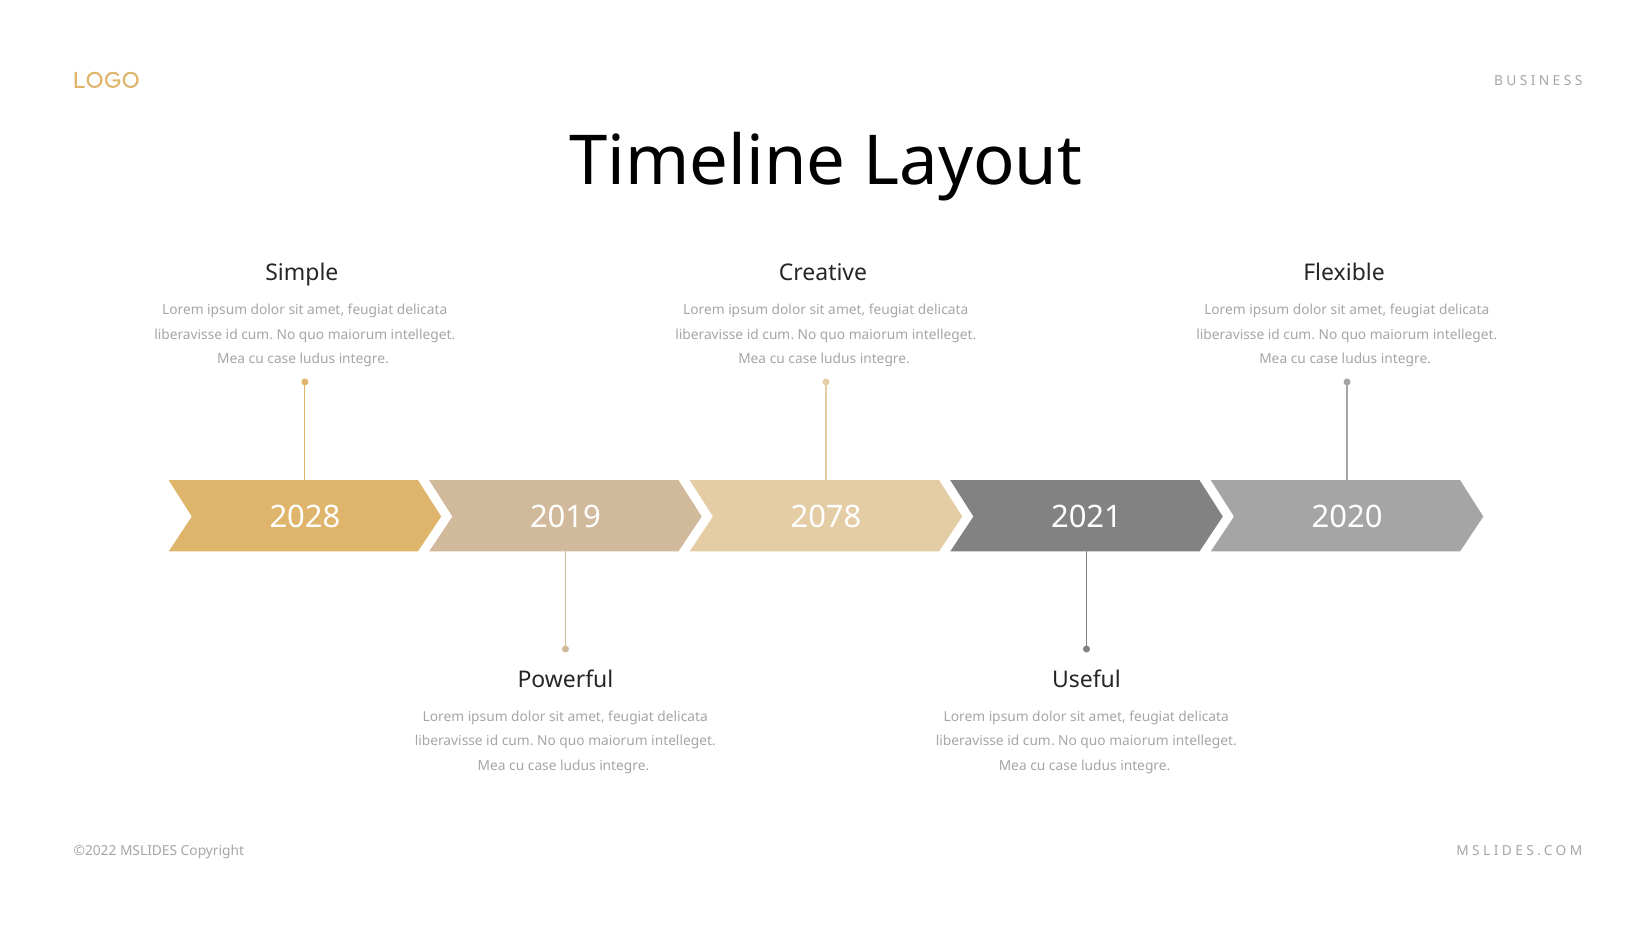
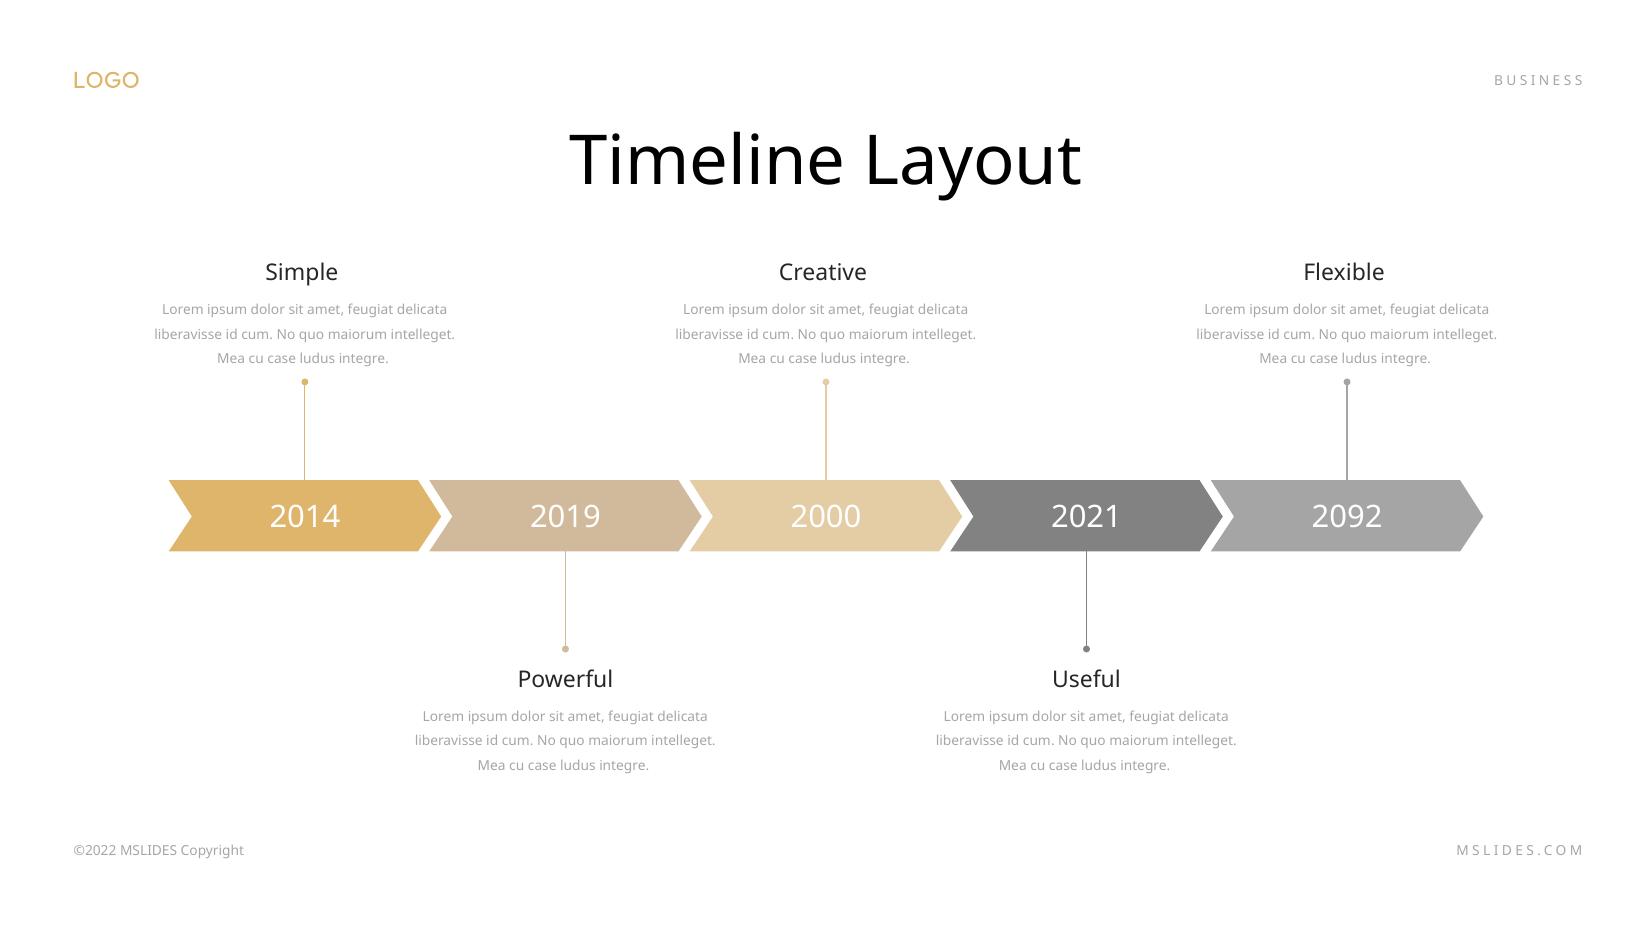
2028: 2028 -> 2014 (305, 518)
2078: 2078 -> 2000 (826, 518)
2020: 2020 -> 2092 (1347, 518)
